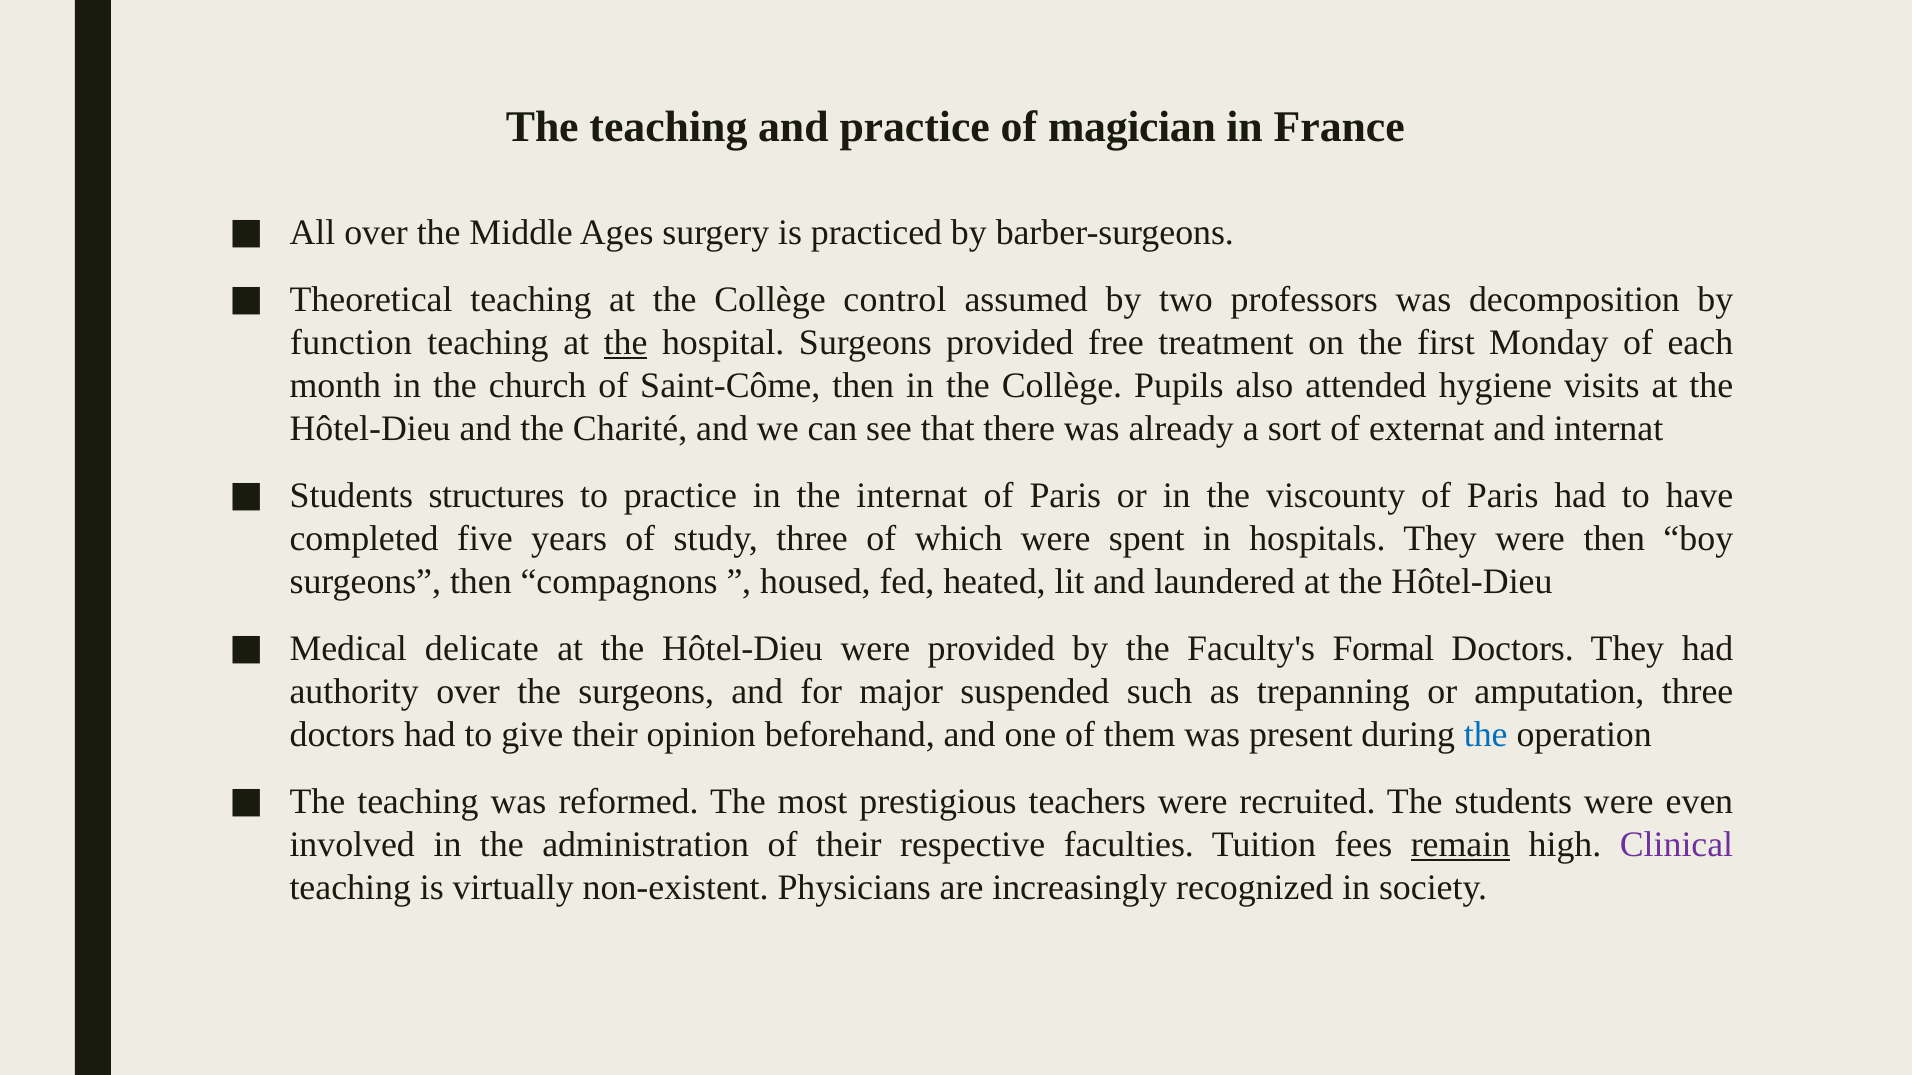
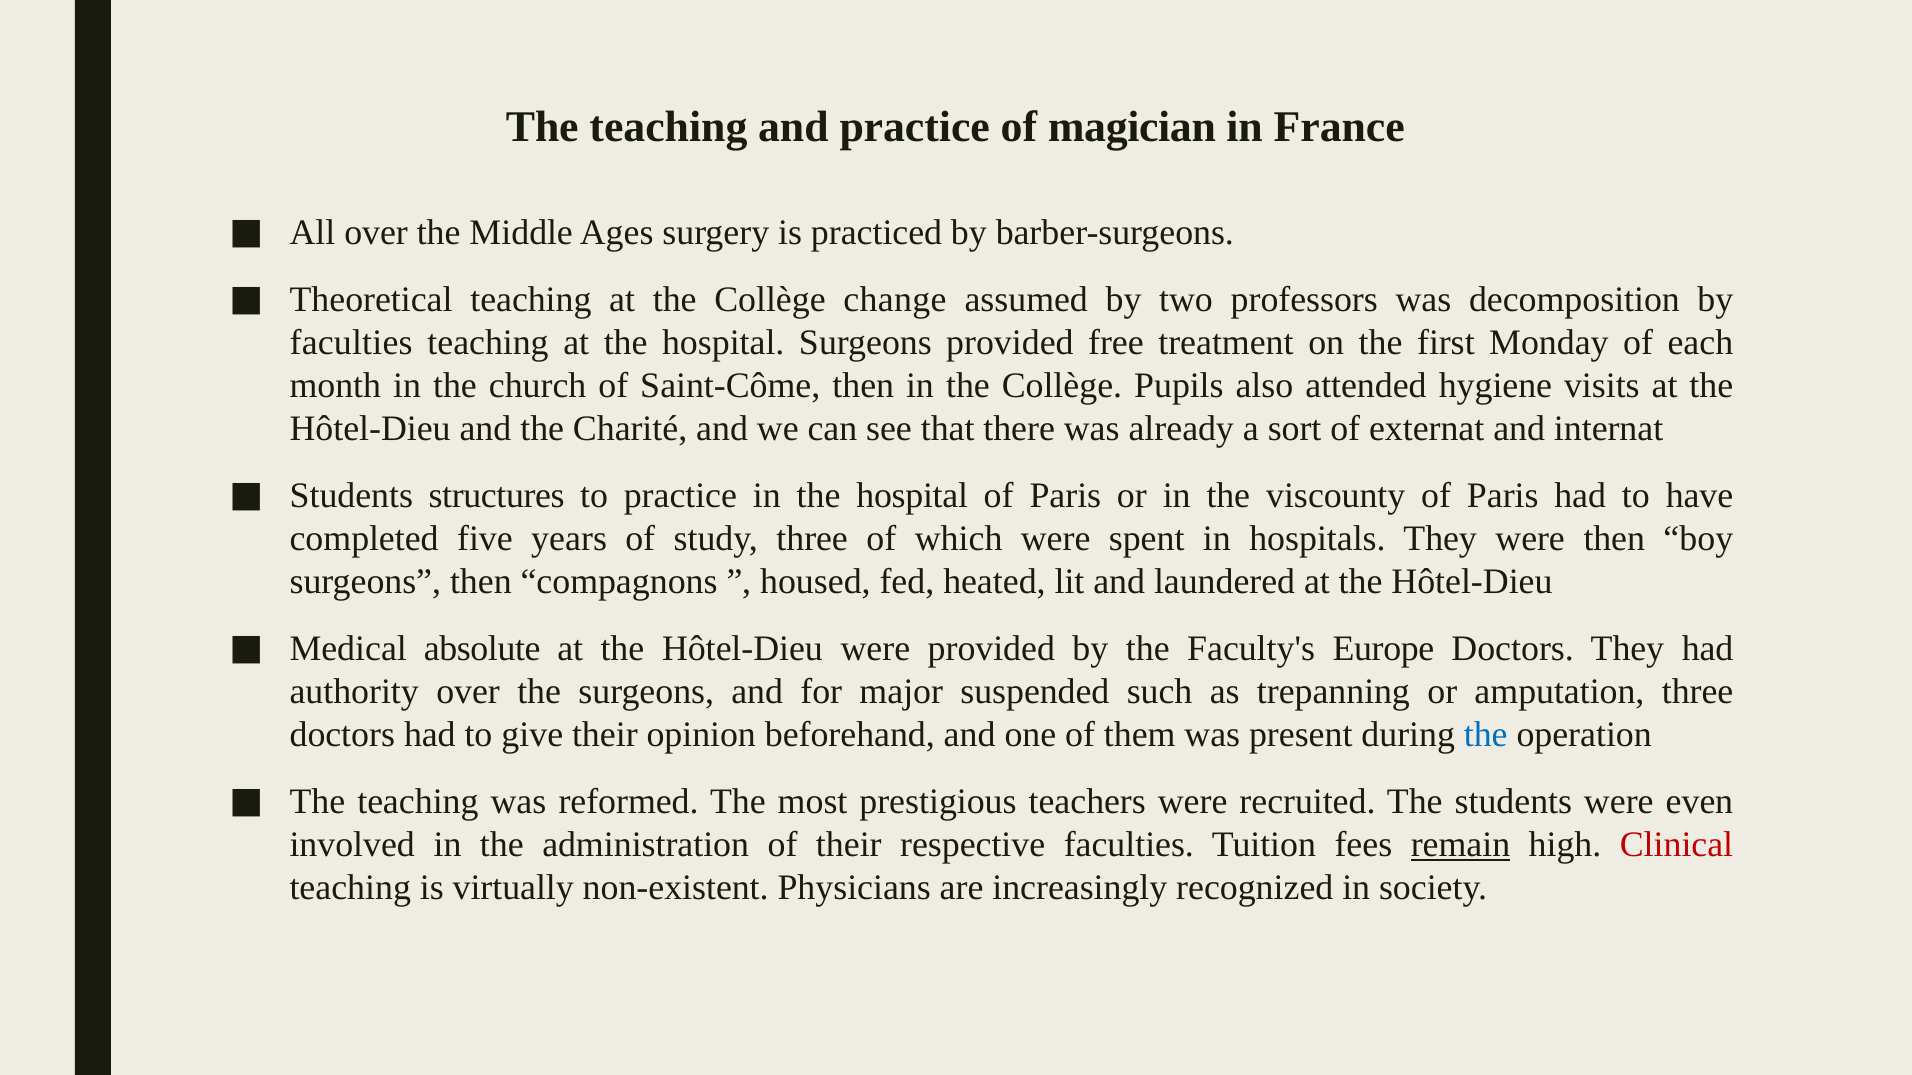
control: control -> change (895, 300)
function: function -> faculties (351, 343)
the underline: present -> none (626, 343)
in the internat: internat -> hospital (912, 496)
delicate: delicate -> absolute (482, 649)
Formal: Formal -> Europe (1383, 649)
Clinical colour: purple -> red (1677, 845)
